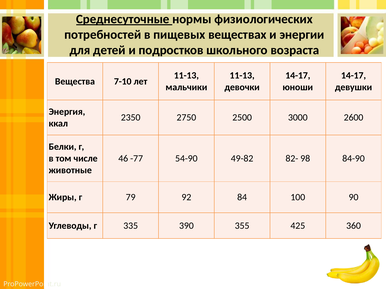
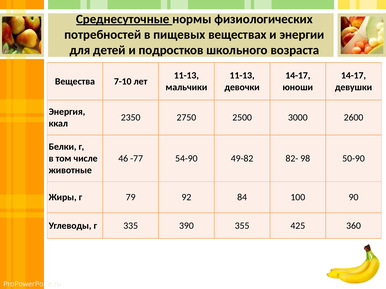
84-90: 84-90 -> 50-90 (353, 159)
